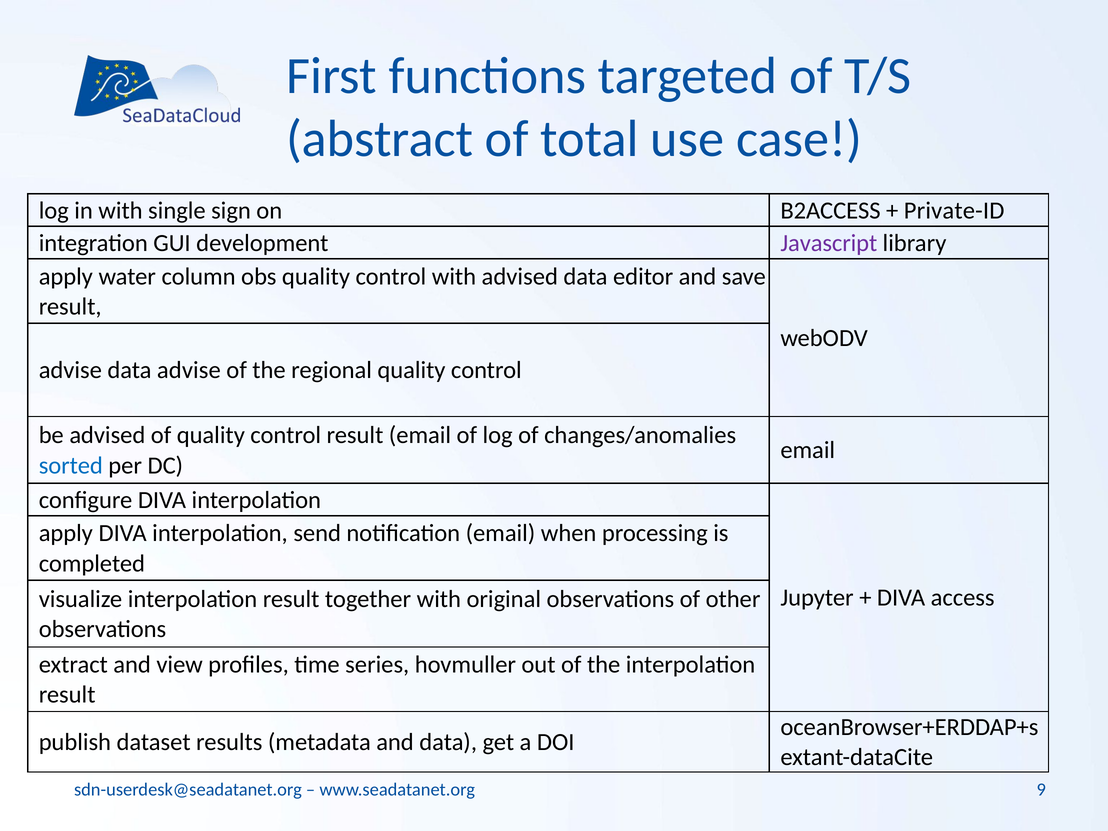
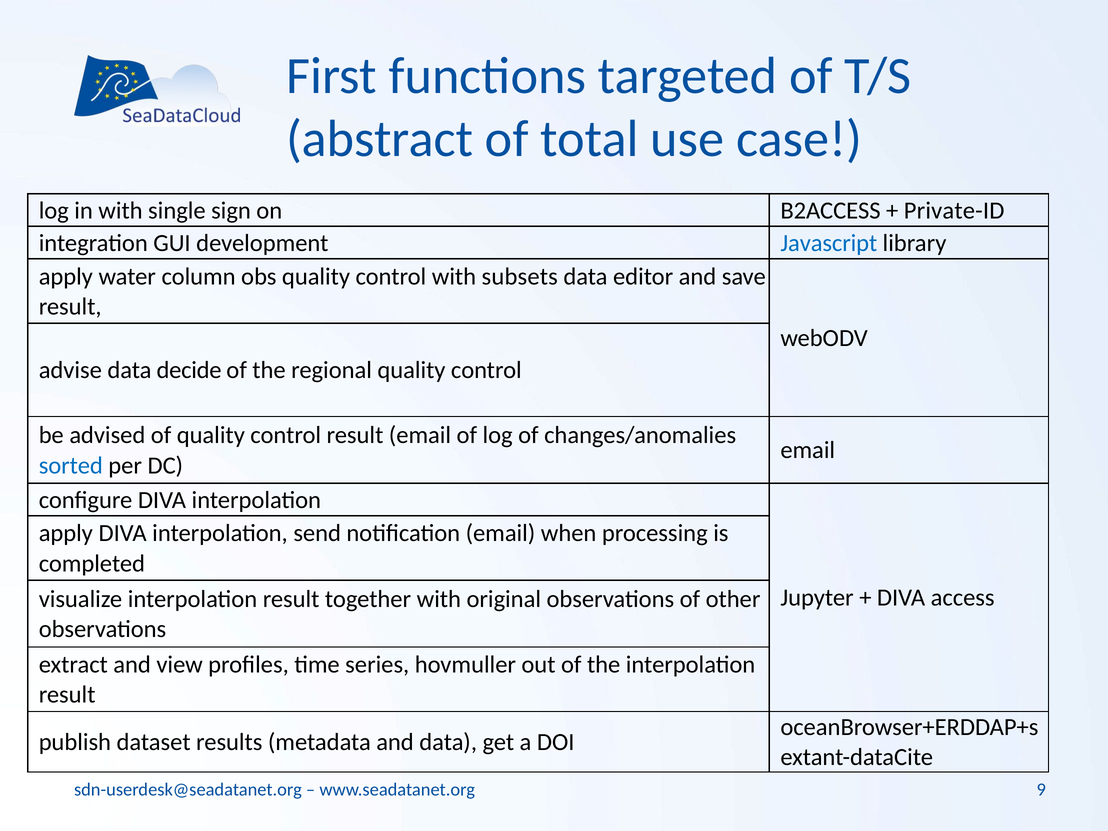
Javascript colour: purple -> blue (829, 243)
with advised: advised -> subsets (520, 276)
data advise: advise -> decide (189, 370)
